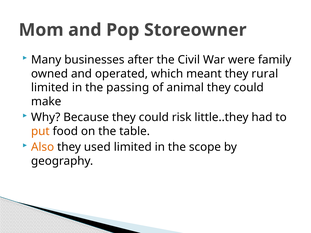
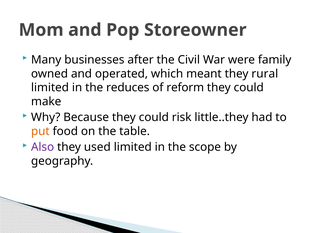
passing: passing -> reduces (128, 88)
animal: animal -> reform (185, 88)
Also colour: orange -> purple (43, 147)
